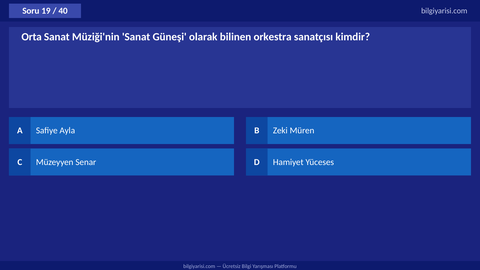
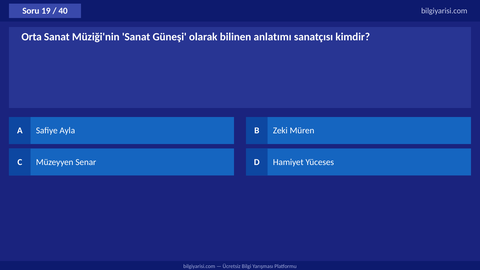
orkestra: orkestra -> anlatımı (273, 37)
